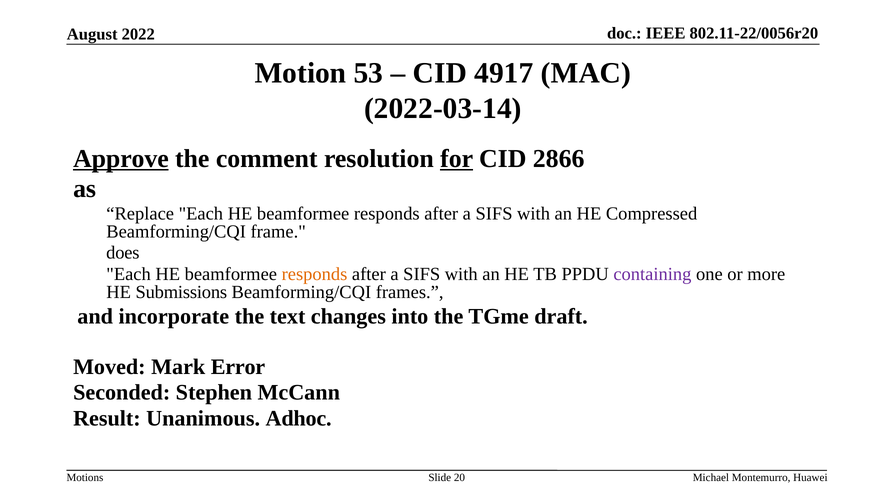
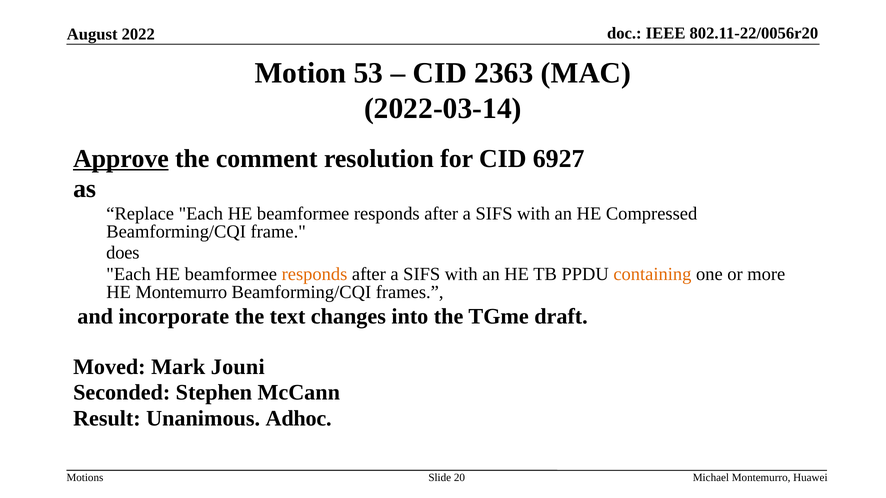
4917: 4917 -> 2363 (504, 73)
for underline: present -> none (457, 159)
2866: 2866 -> 6927 (559, 159)
containing colour: purple -> orange (652, 275)
HE Submissions: Submissions -> Montemurro (181, 292)
Error: Error -> Jouni (238, 367)
